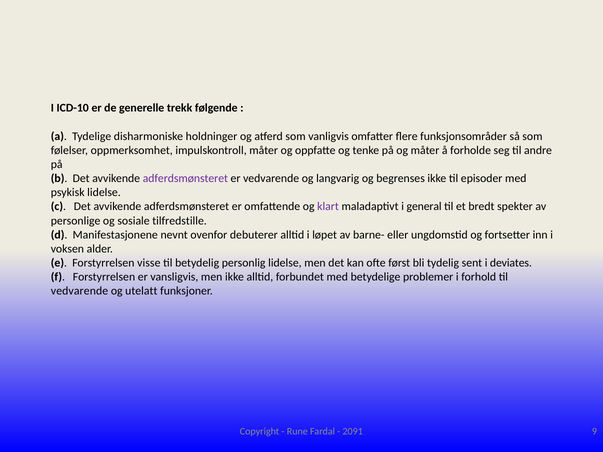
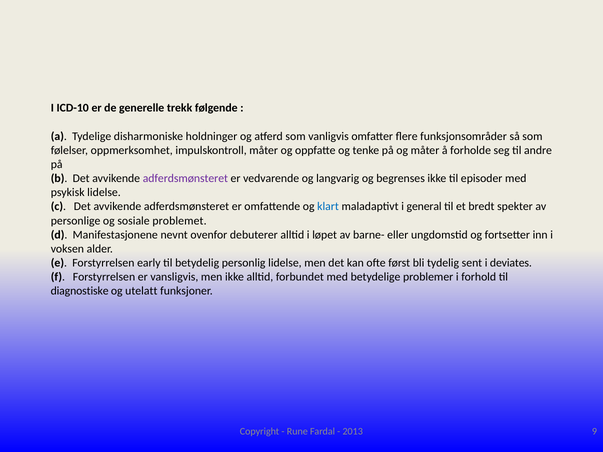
klart colour: purple -> blue (328, 207)
tilfredstille: tilfredstille -> problemet (179, 221)
visse: visse -> early (149, 263)
vedvarende: vedvarende -> diagnostiske (80, 291)
2091: 2091 -> 2013 (353, 432)
